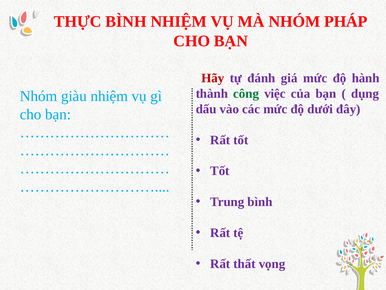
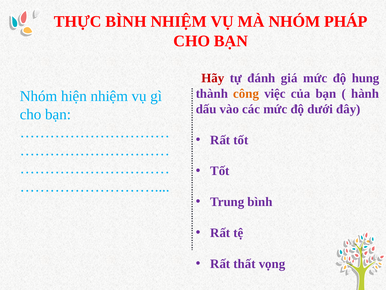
hành: hành -> hung (366, 78)
công colour: green -> orange (246, 93)
dụng: dụng -> hành (365, 93)
giàu: giàu -> hiện (74, 96)
